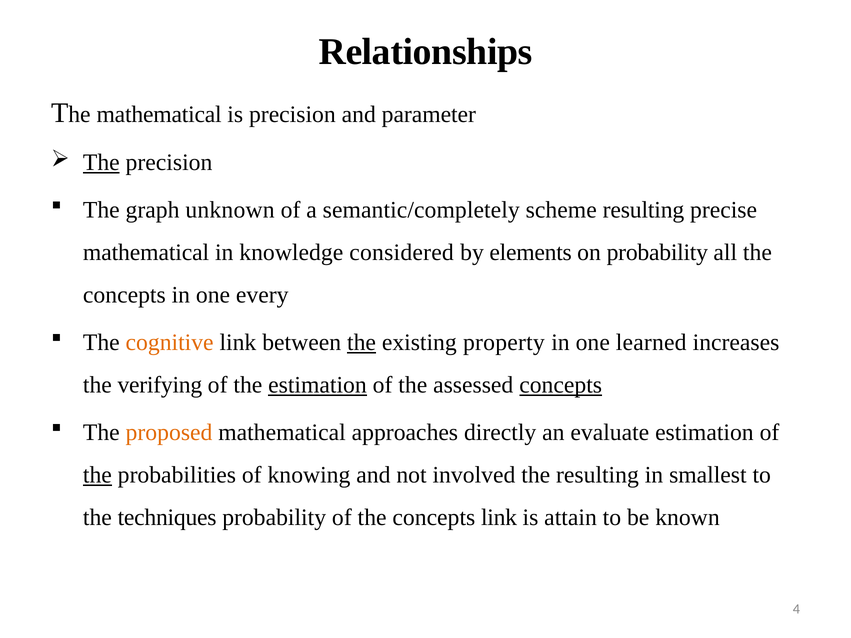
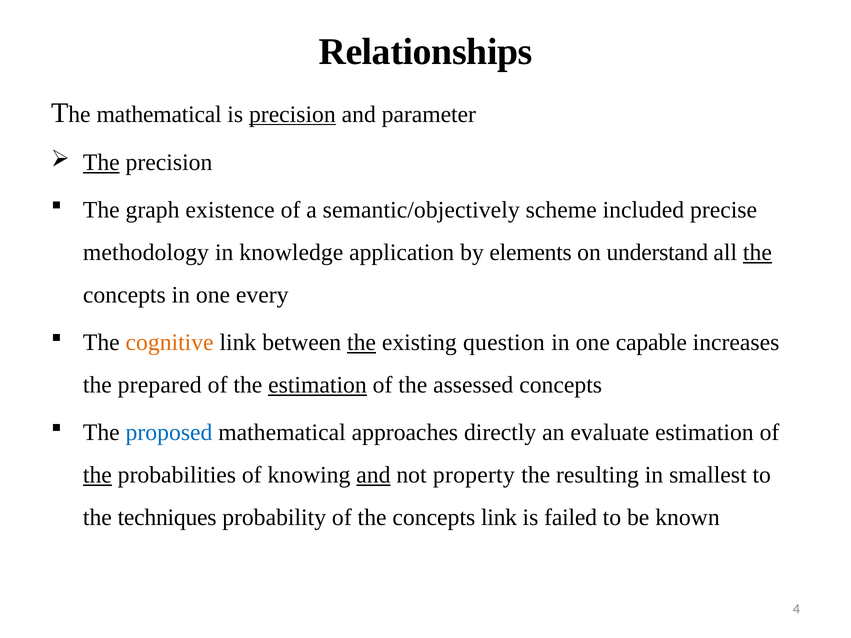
precision underline: none -> present (292, 114)
unknown: unknown -> existence (230, 210)
semantic/completely: semantic/completely -> semantic/objectively (421, 210)
scheme resulting: resulting -> included (643, 210)
mathematical: mathematical -> methodology (146, 253)
considered: considered -> application (402, 253)
on probability: probability -> understand (657, 253)
the underline: none -> present (757, 253)
property: property -> question (504, 343)
learned: learned -> capable (651, 343)
verifying: verifying -> prepared (160, 385)
concepts underline: present -> none (561, 385)
proposed colour: orange -> blue (169, 433)
and underline: none -> present (373, 475)
involved: involved -> property (474, 475)
attain: attain -> failed (571, 518)
